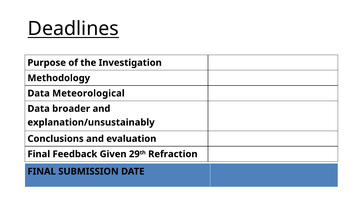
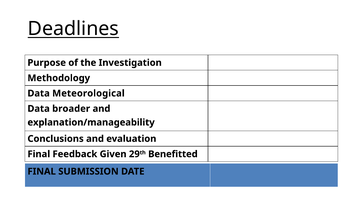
explanation/unsustainably: explanation/unsustainably -> explanation/manageability (91, 123)
Refraction: Refraction -> Benefitted (173, 154)
